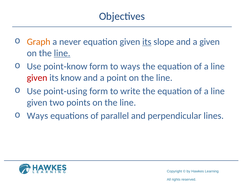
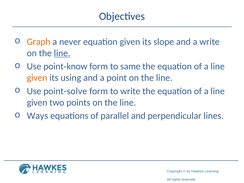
its underline: present -> none (147, 42)
a given: given -> write (210, 42)
to ways: ways -> same (130, 66)
given colour: red -> orange (37, 78)
its know: know -> using (71, 78)
using: using -> solve (77, 91)
